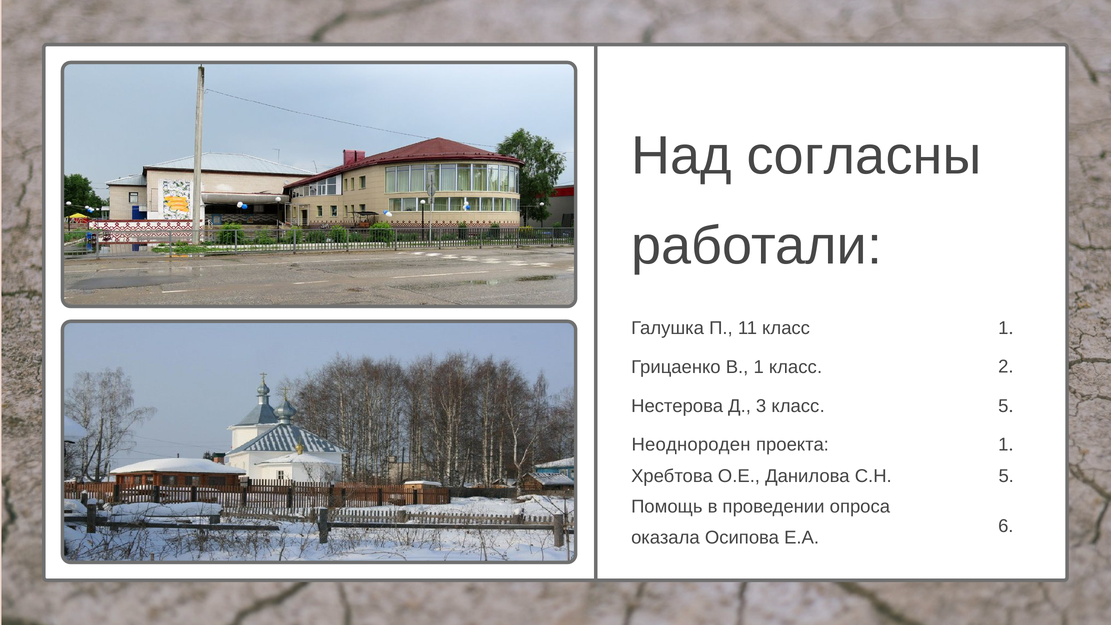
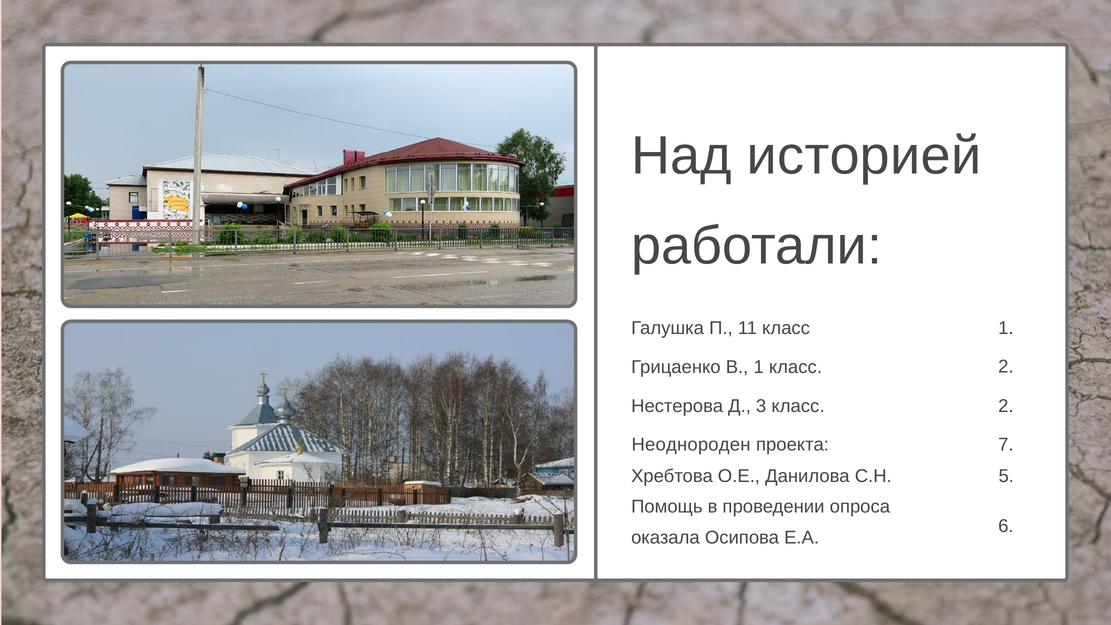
согласны: согласны -> историей (864, 156)
3 класс 5: 5 -> 2 (1003, 406)
проекта 1: 1 -> 7 (1003, 445)
